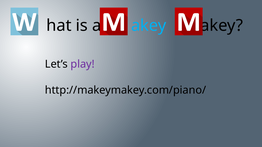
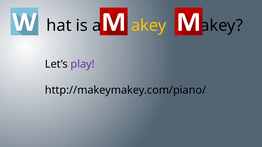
akey colour: light blue -> yellow (149, 26)
